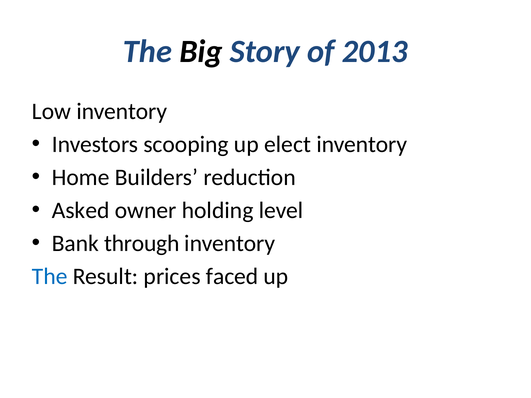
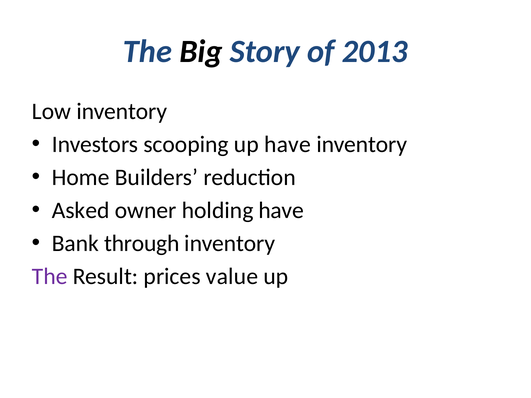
up elect: elect -> have (287, 144)
holding level: level -> have (281, 211)
The colour: blue -> purple (50, 277)
faced: faced -> value (232, 277)
